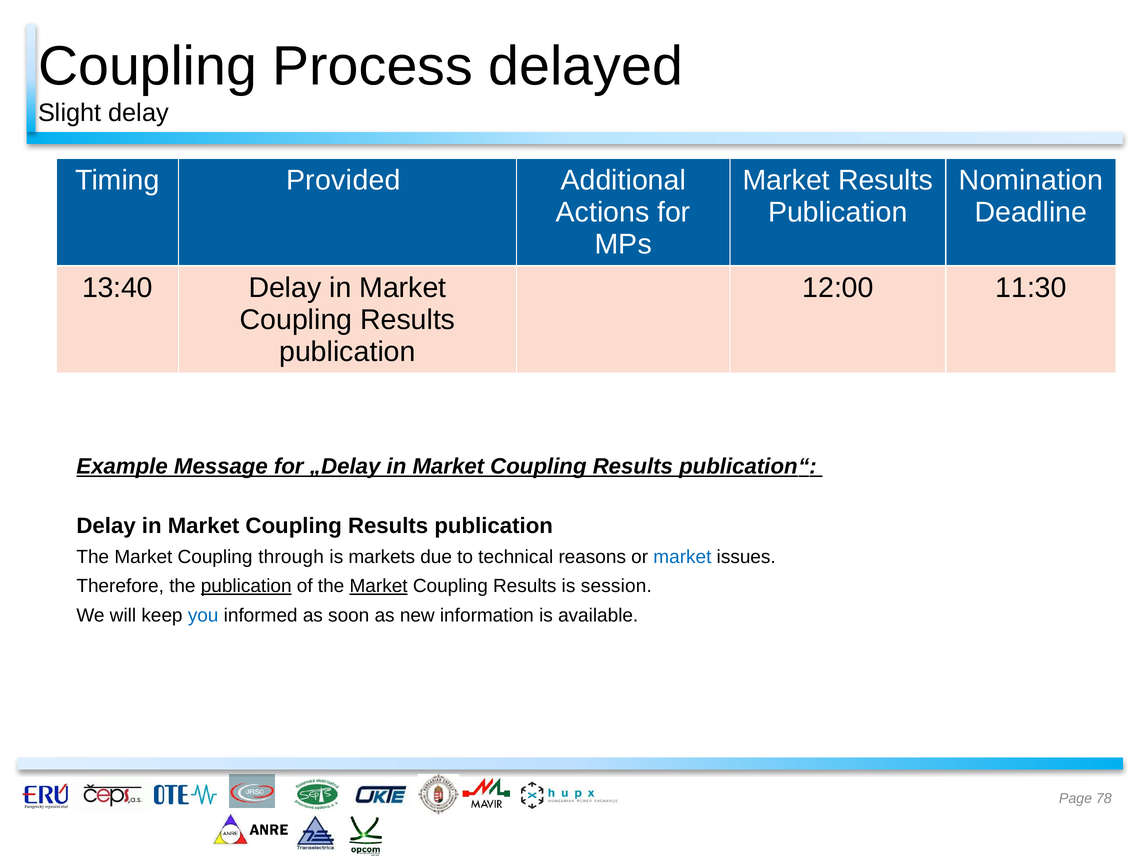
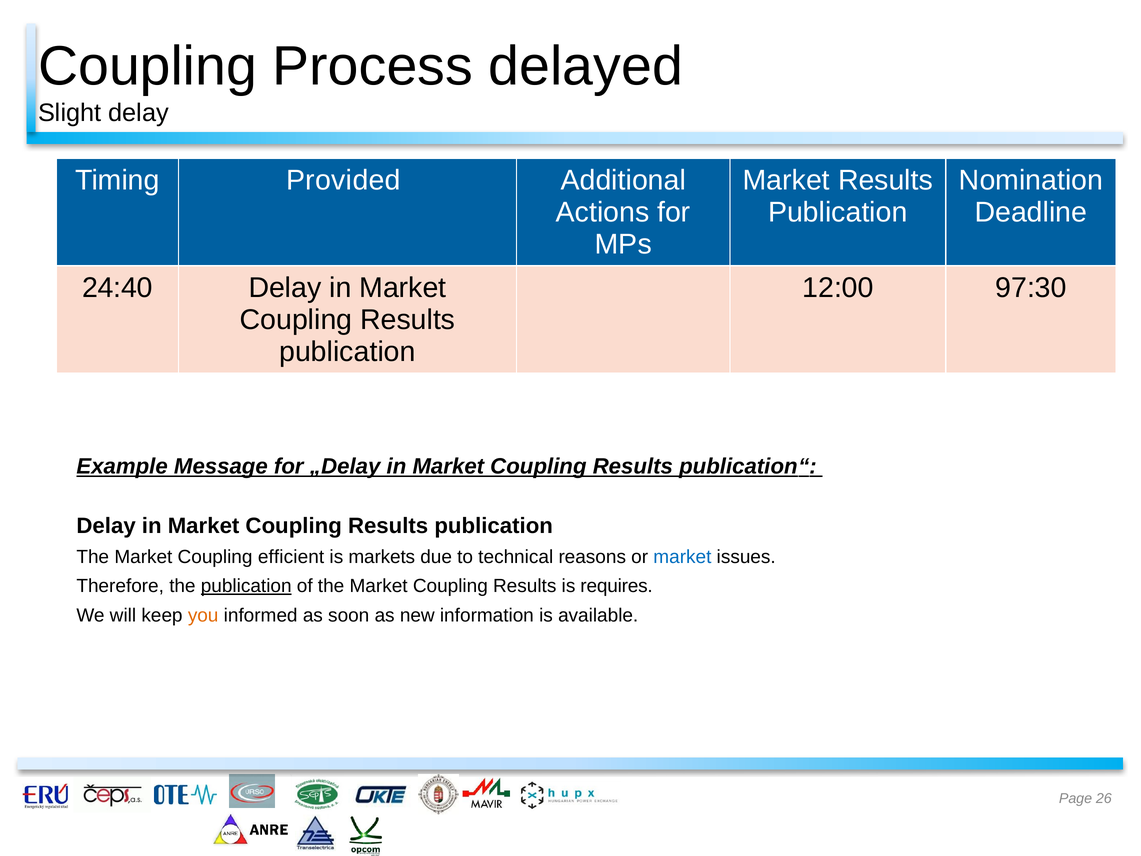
13:40: 13:40 -> 24:40 (117, 288)
11:30: 11:30 -> 97:30 (1031, 288)
through: through -> efficient (291, 557)
Market underline: present -> none (379, 586)
session: session -> requires (617, 586)
you colour: blue -> orange (203, 615)
78: 78 -> 26 (1104, 798)
